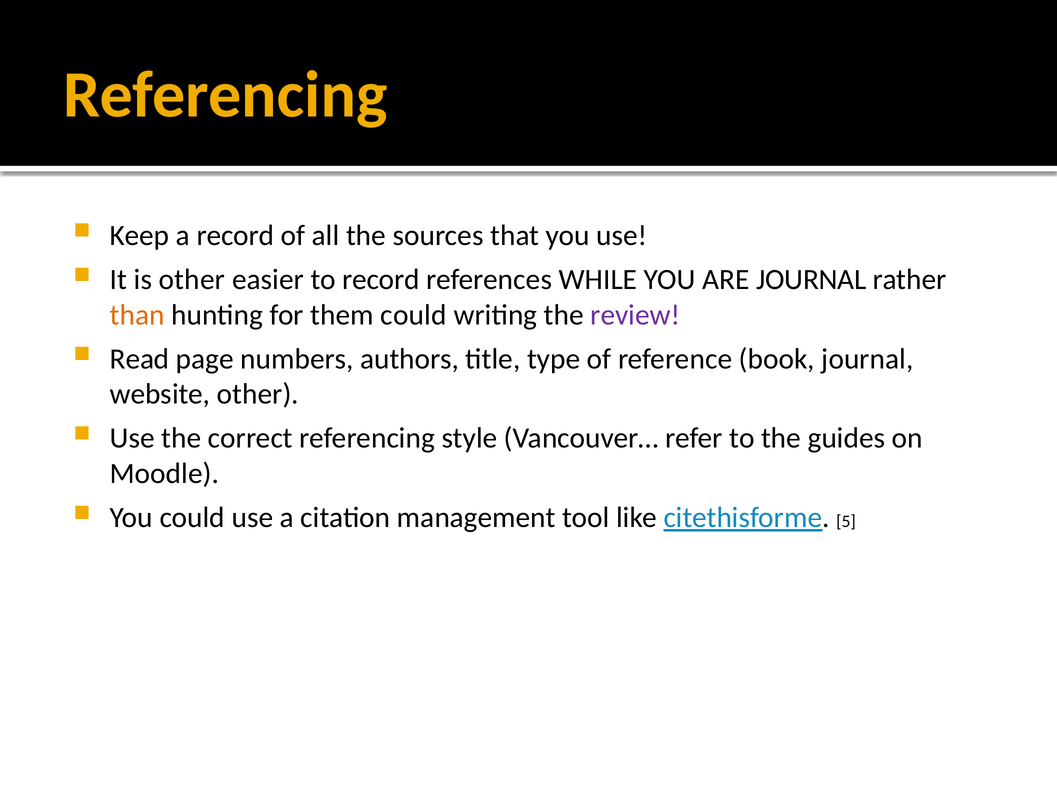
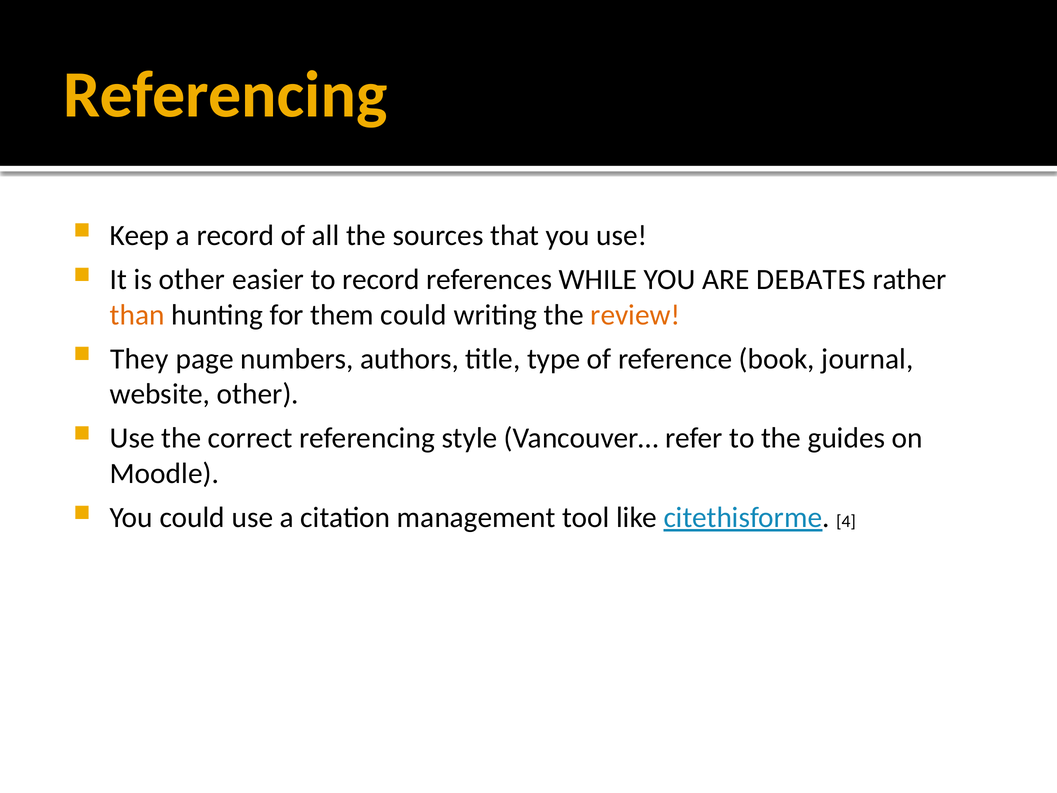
ARE JOURNAL: JOURNAL -> DEBATES (811, 280)
review colour: purple -> orange (635, 315)
Read: Read -> They (139, 359)
5: 5 -> 4 (846, 521)
